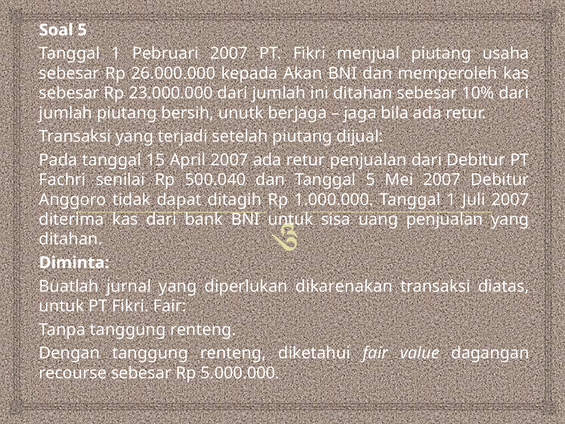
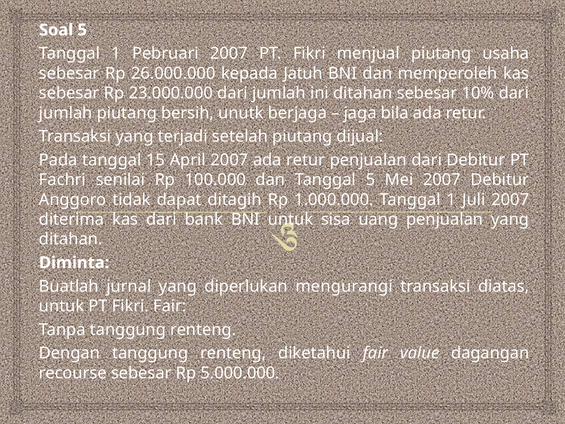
Akan: Akan -> Jatuh (303, 73)
500.040: 500.040 -> 100.000 (215, 180)
dikarenakan: dikarenakan -> mengurangi (344, 286)
